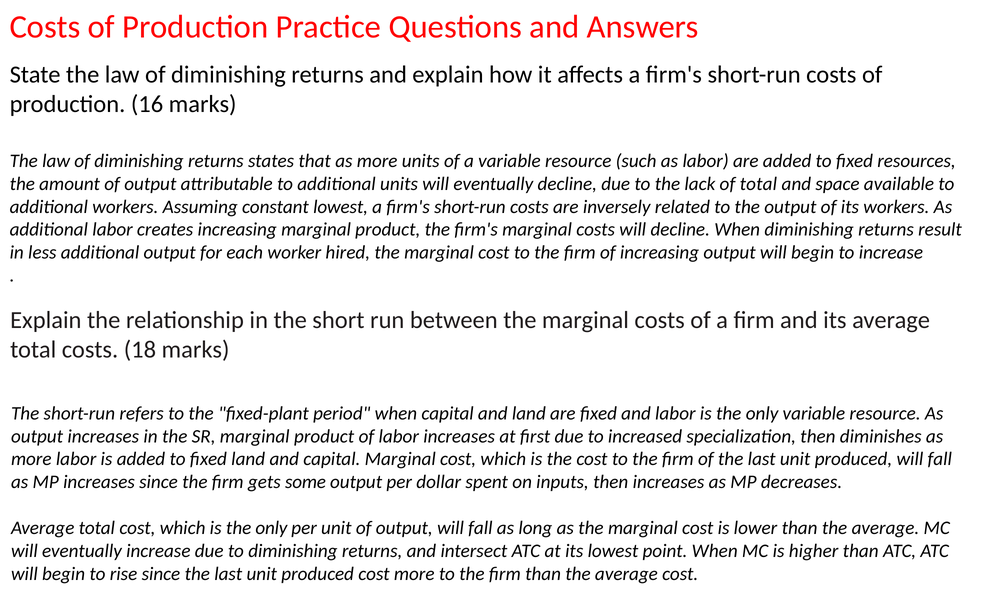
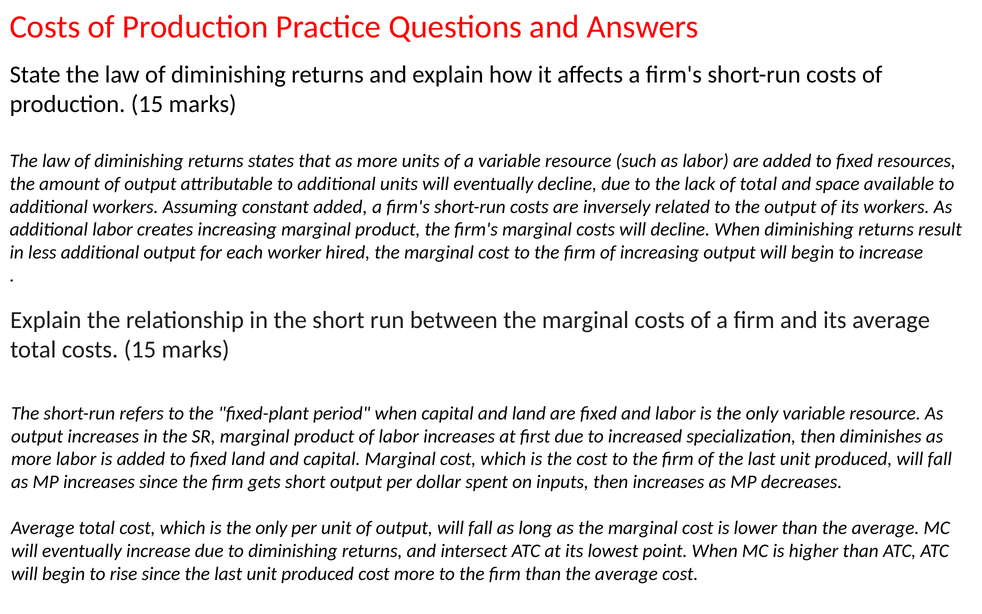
production 16: 16 -> 15 (147, 104)
constant lowest: lowest -> added (340, 207)
costs 18: 18 -> 15 (140, 349)
gets some: some -> short (305, 482)
